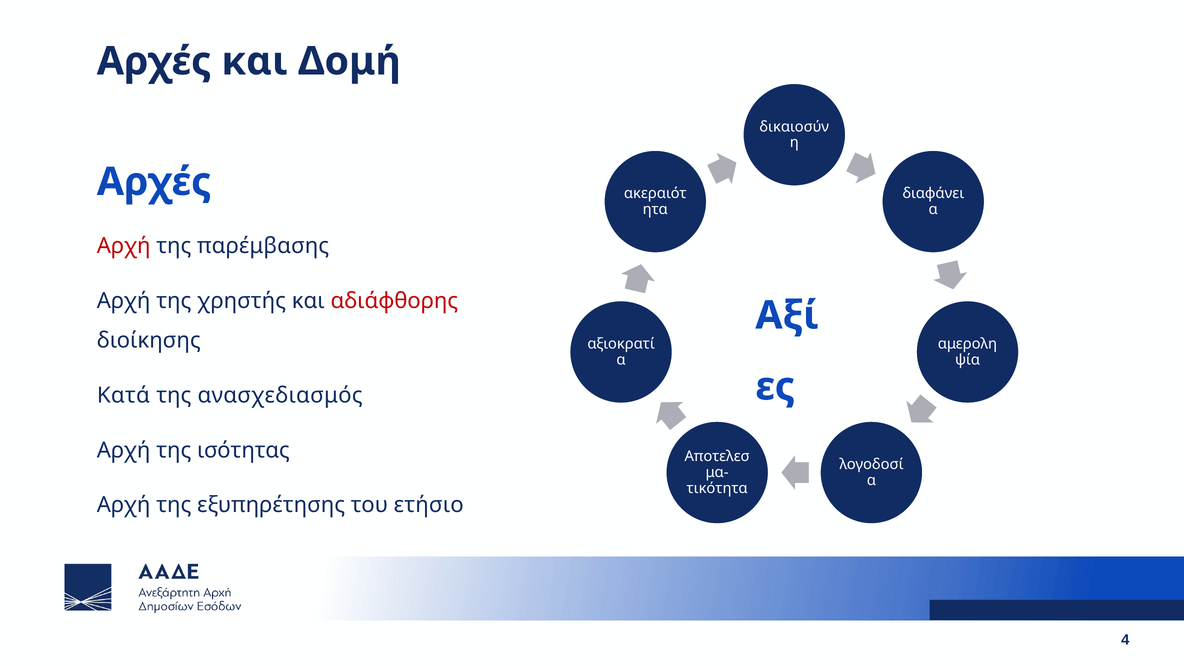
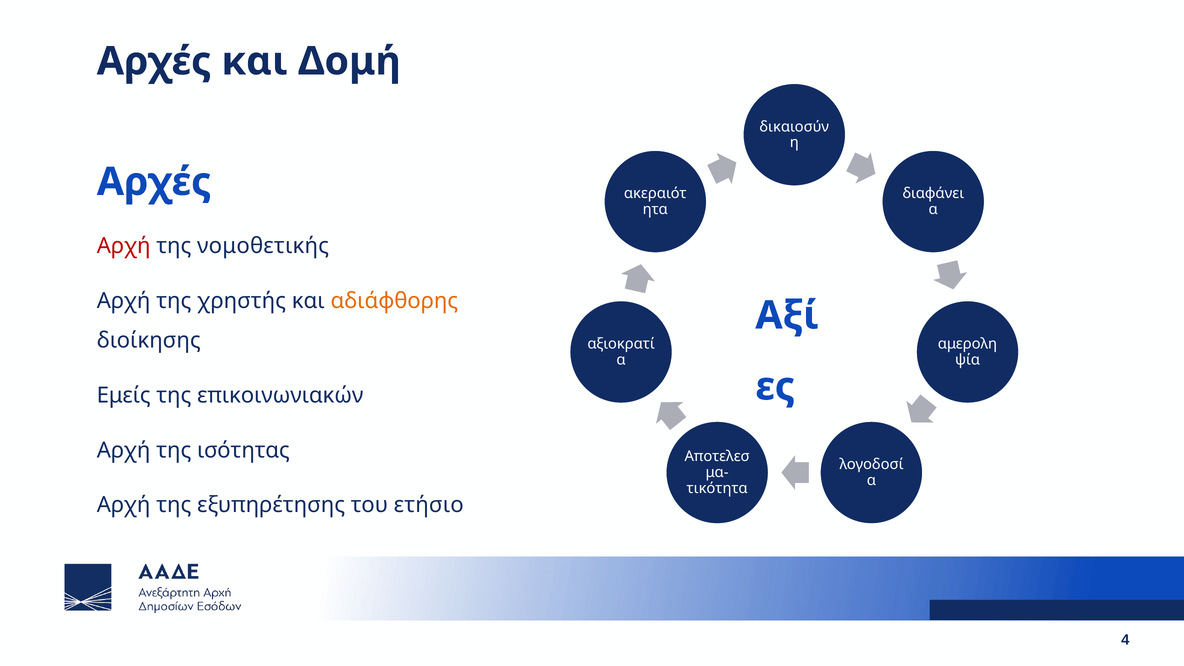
παρέμβασης: παρέμβασης -> νομοθετικής (263, 246)
αδιάφθορης colour: red -> orange (394, 301)
Κατά: Κατά -> Εμείς (124, 395)
ανασχεδιασμός: ανασχεδιασμός -> επικοινωνιακών (280, 395)
